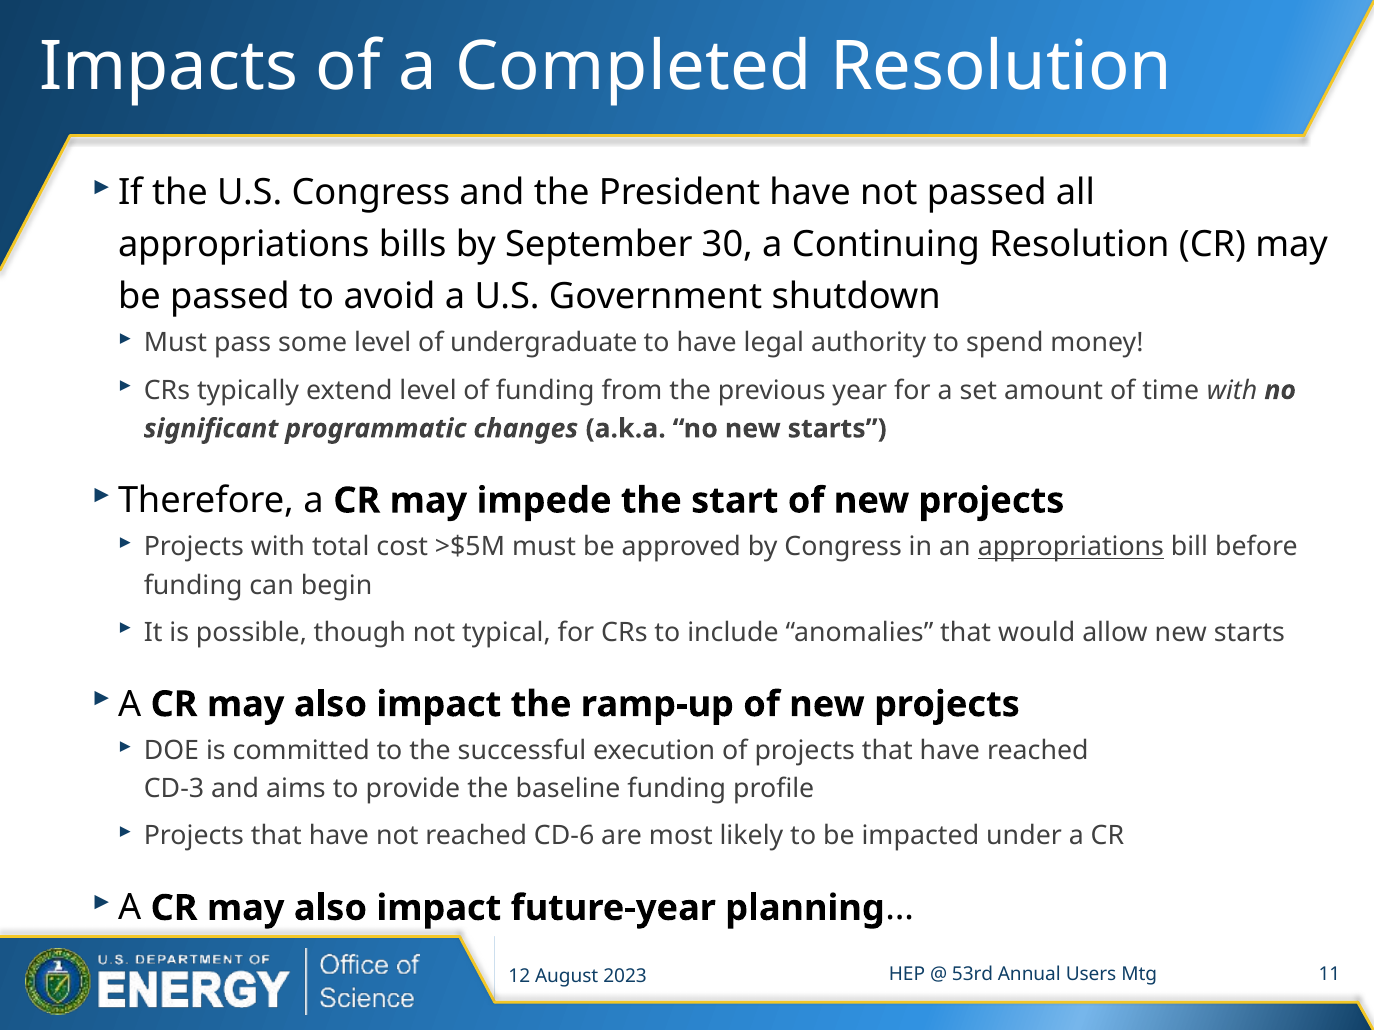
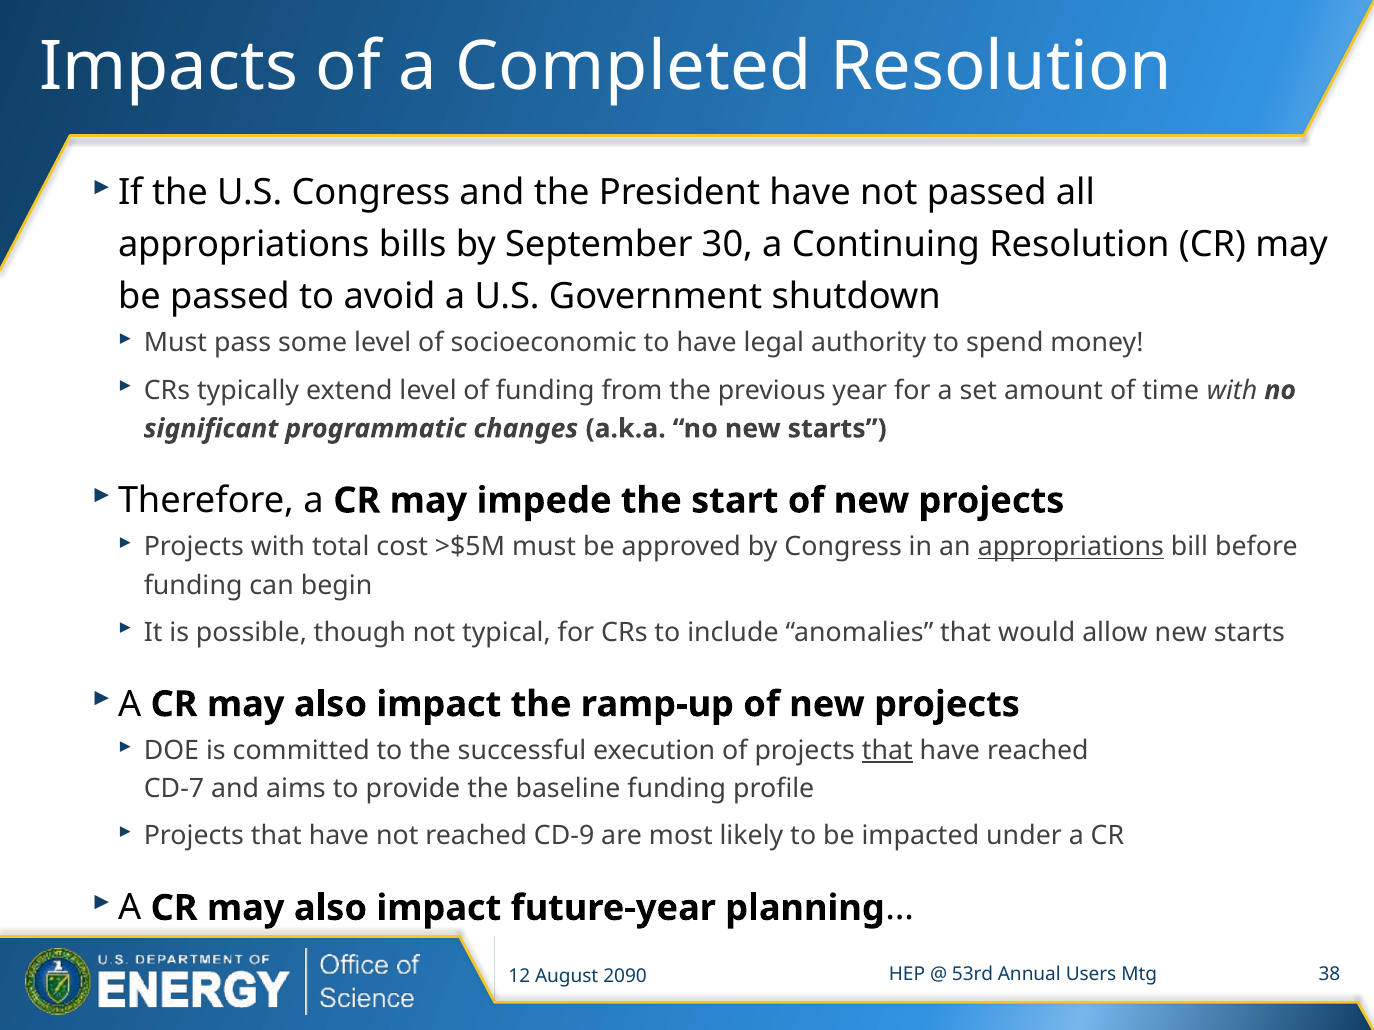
undergraduate: undergraduate -> socioeconomic (544, 343)
that underline: none -> present (887, 751)
CD-3: CD-3 -> CD-7 (174, 789)
CD-6: CD-6 -> CD-9 (564, 837)
11: 11 -> 38 (1329, 975)
2023: 2023 -> 2090 (625, 977)
